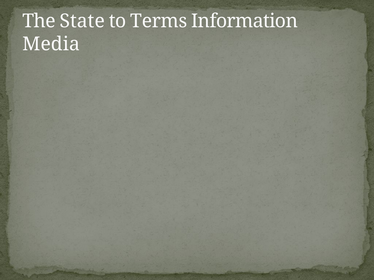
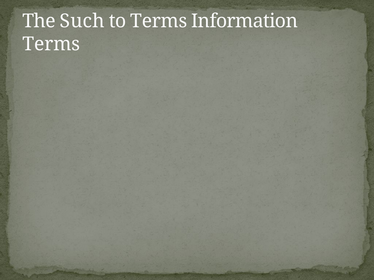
State: State -> Such (82, 21)
Media: Media -> Terms (51, 44)
